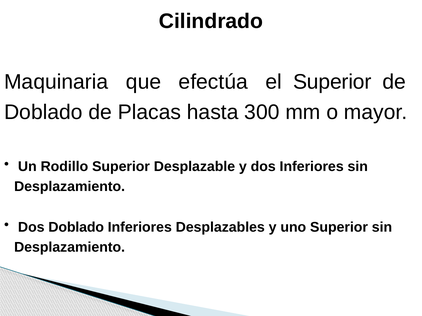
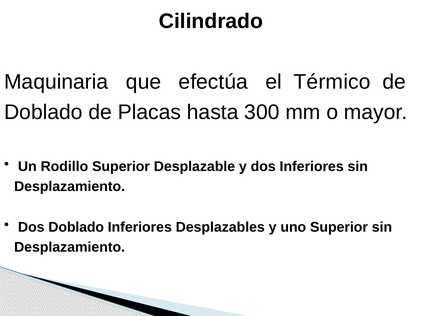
el Superior: Superior -> Térmico (332, 82)
